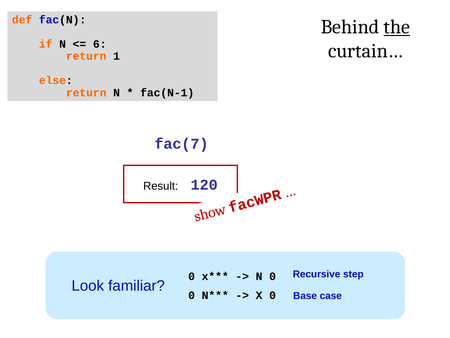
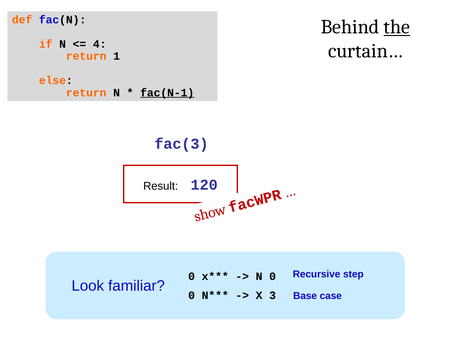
6: 6 -> 4 (100, 44)
fac(N-1 underline: none -> present (167, 93)
fac(7: fac(7 -> fac(3 (181, 143)
X 0: 0 -> 3 (273, 295)
